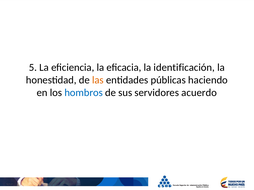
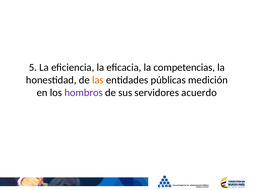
identificación: identificación -> competencias (184, 68)
haciendo: haciendo -> medición (208, 80)
hombros colour: blue -> purple (84, 93)
